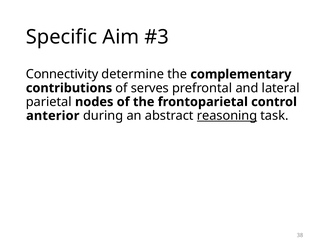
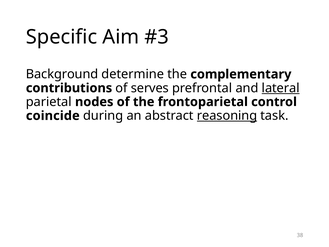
Connectivity: Connectivity -> Background (62, 74)
lateral underline: none -> present (281, 88)
anterior: anterior -> coincide (53, 116)
